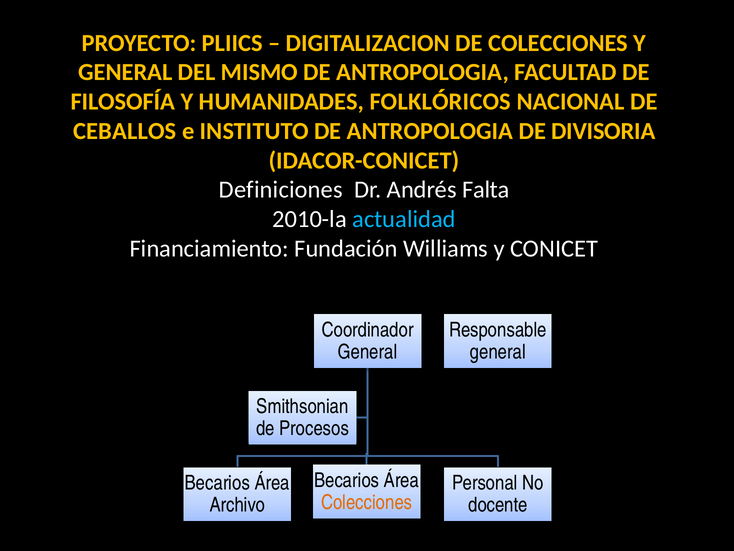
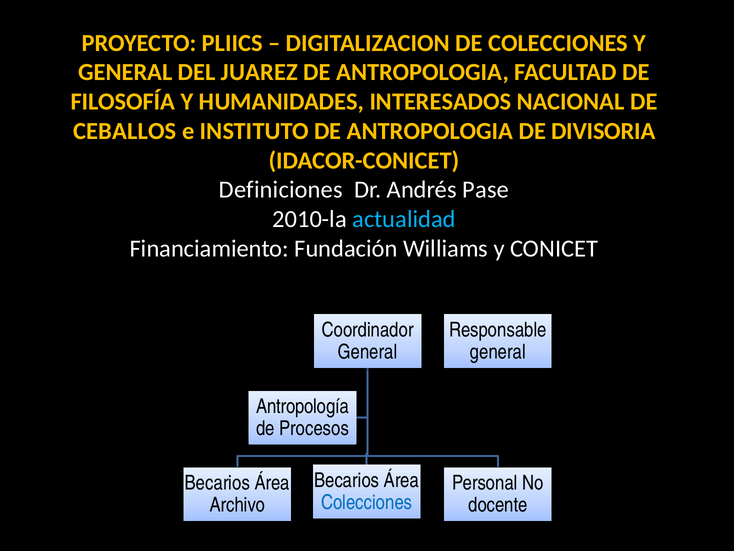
MISMO: MISMO -> JUAREZ (259, 72)
FOLKLÓRICOS: FOLKLÓRICOS -> INTERESADOS (440, 102)
Falta: Falta -> Pase (486, 190)
Smithsonian: Smithsonian -> Antropología (303, 406)
Colecciones colour: orange -> blue (367, 502)
